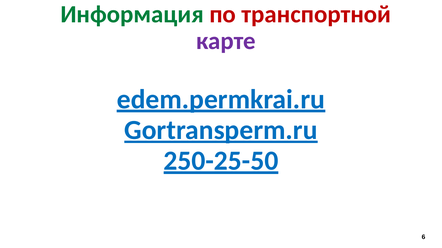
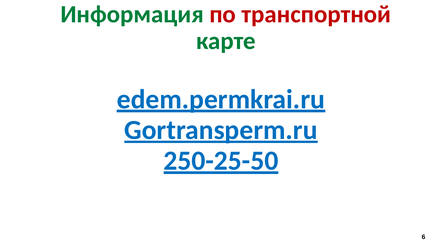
карте colour: purple -> green (226, 41)
